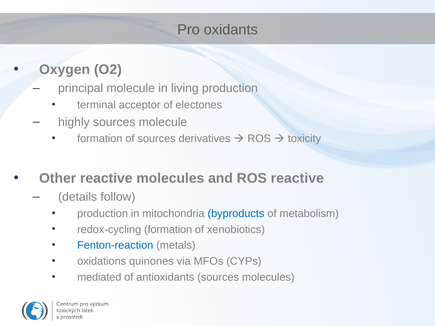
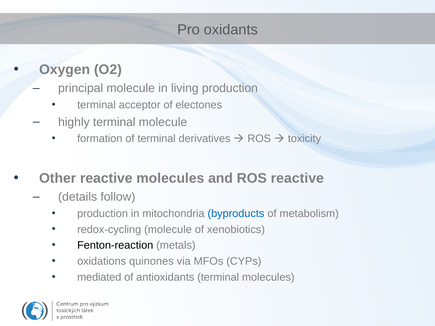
highly sources: sources -> terminal (114, 122)
of sources: sources -> terminal (157, 139)
redox-cycling formation: formation -> molecule (168, 230)
Fenton-reaction colour: blue -> black (115, 246)
antioxidants sources: sources -> terminal (218, 277)
